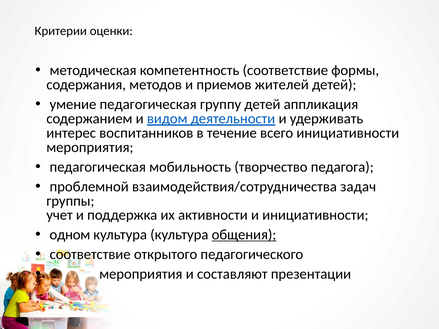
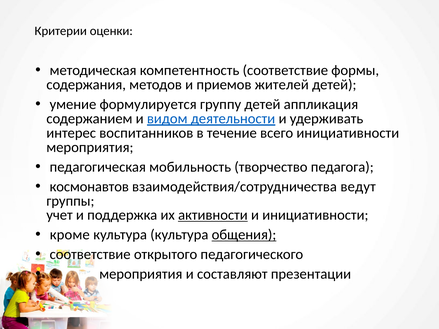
умение педагогическая: педагогическая -> формулируется (148, 104)
проблемной: проблемной -> космонавтов (89, 187)
задач: задач -> ведут (358, 187)
активности underline: none -> present (213, 215)
одном: одном -> кроме (70, 235)
